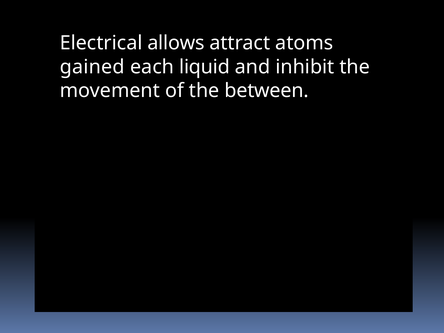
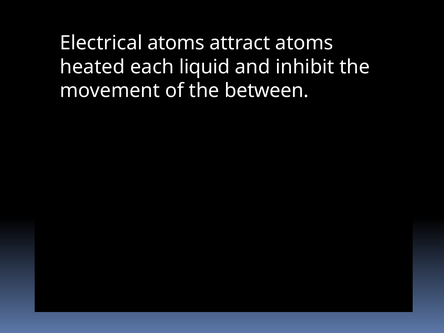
Electrical allows: allows -> atoms (176, 43)
gained: gained -> heated (92, 67)
